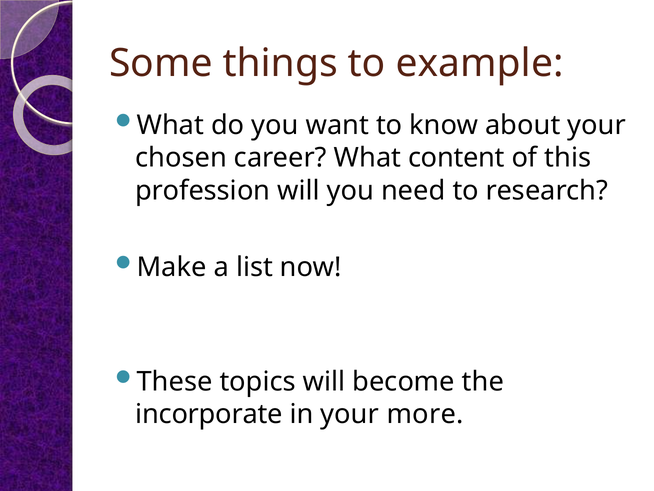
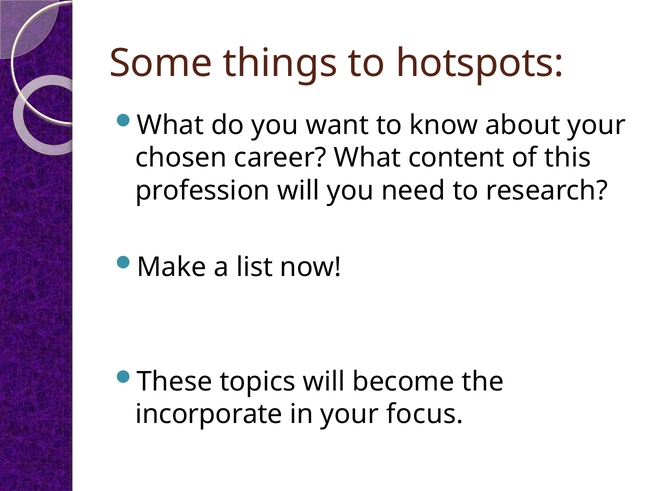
example: example -> hotspots (480, 63)
more: more -> focus (425, 414)
